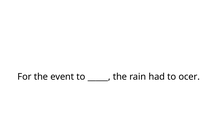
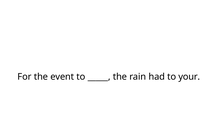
ocer: ocer -> your (189, 76)
